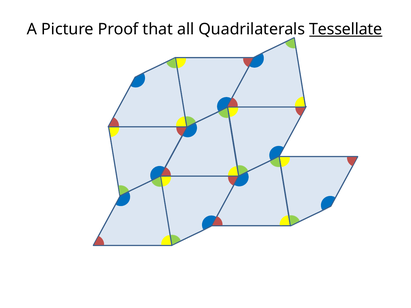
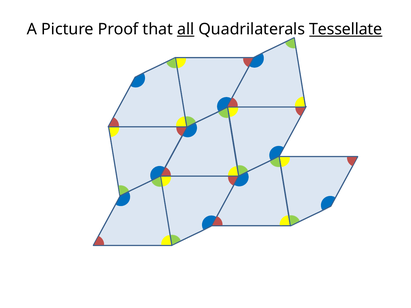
all underline: none -> present (186, 29)
